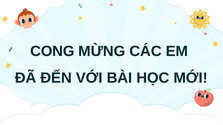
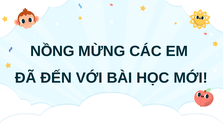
CONG: CONG -> NỒNG (52, 51)
